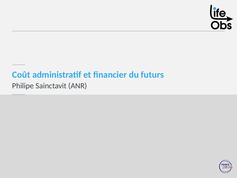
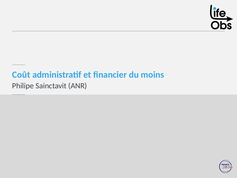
futurs: futurs -> moins (152, 75)
